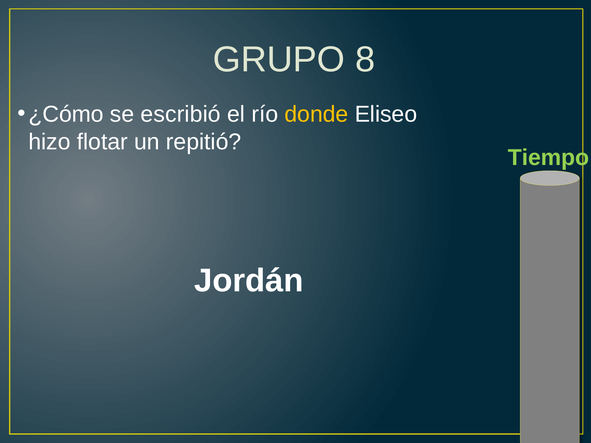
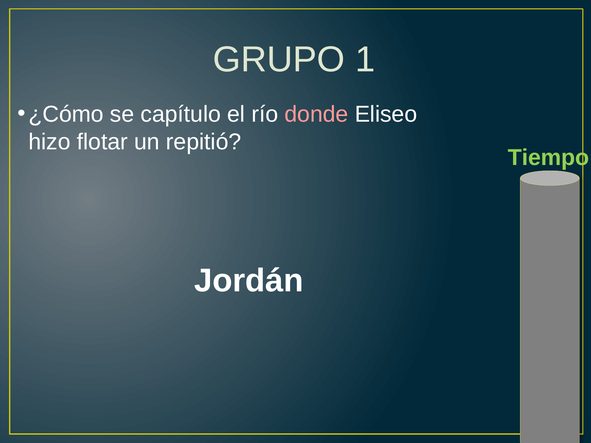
8: 8 -> 1 (365, 60)
escribió: escribió -> capítulo (181, 114)
donde colour: yellow -> pink (316, 114)
